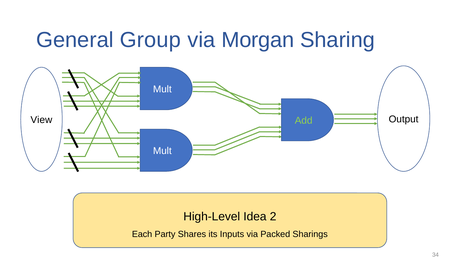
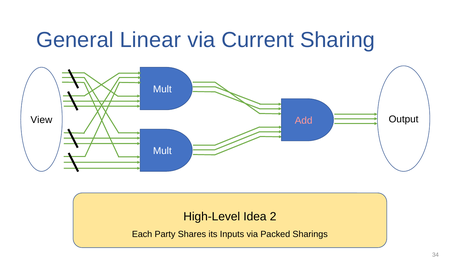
Group: Group -> Linear (150, 40)
Morgan: Morgan -> Current (258, 40)
Add colour: light green -> pink (304, 121)
